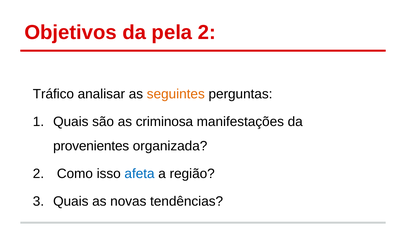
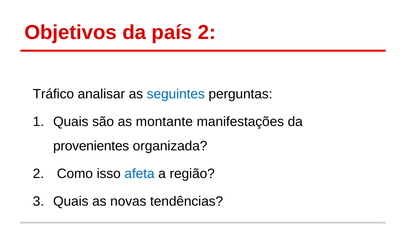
pela: pela -> país (172, 32)
seguintes colour: orange -> blue (176, 94)
criminosa: criminosa -> montante (164, 122)
